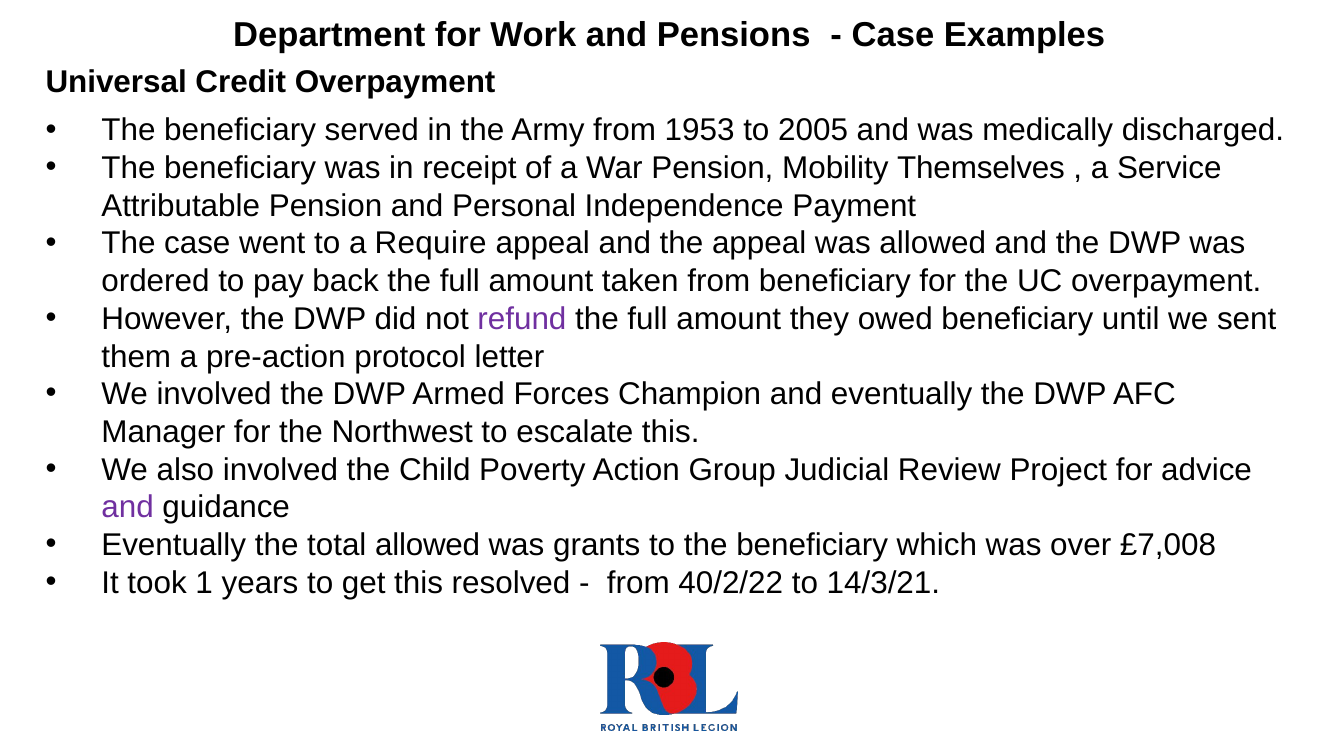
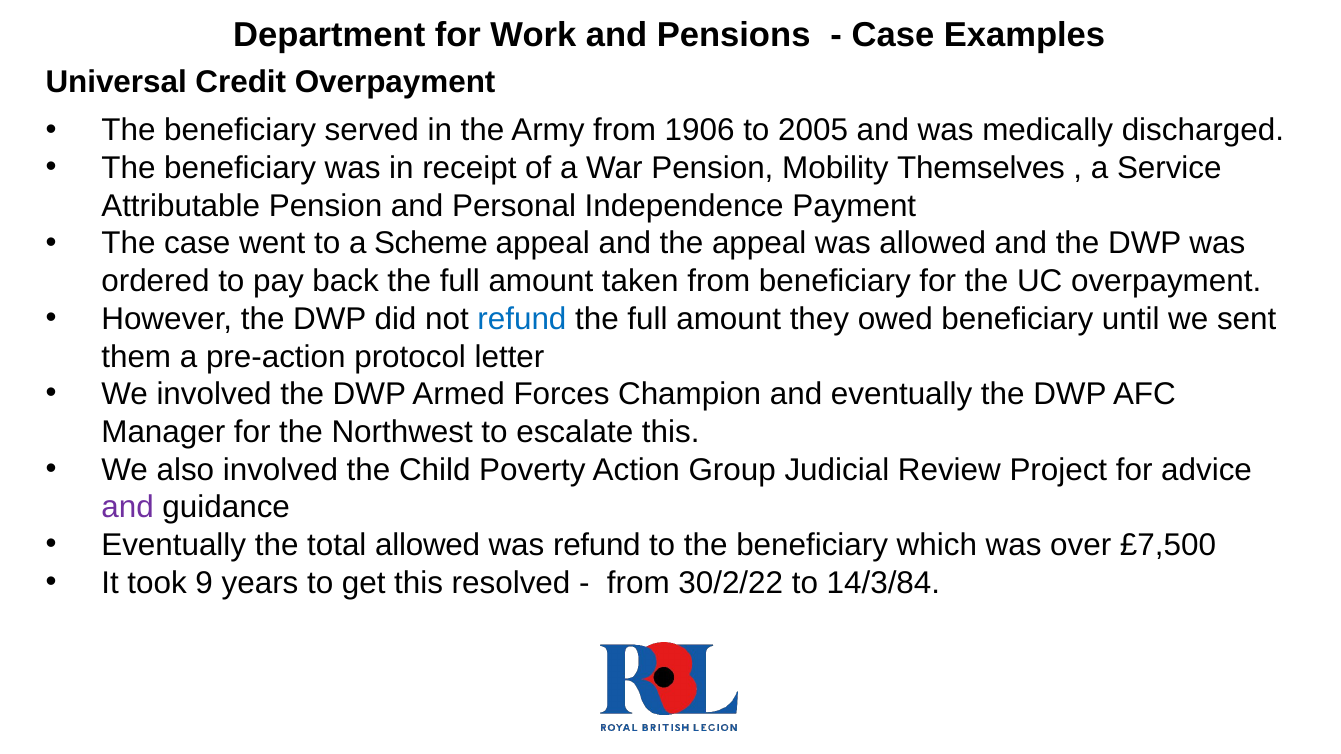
1953: 1953 -> 1906 (700, 130)
Require: Require -> Scheme (431, 244)
refund colour: purple -> blue (522, 319)
was grants: grants -> refund (597, 545)
£7,008: £7,008 -> £7,500 (1168, 545)
1: 1 -> 9 (204, 583)
40/2/22: 40/2/22 -> 30/2/22 (731, 583)
14/3/21: 14/3/21 -> 14/3/84 (883, 583)
